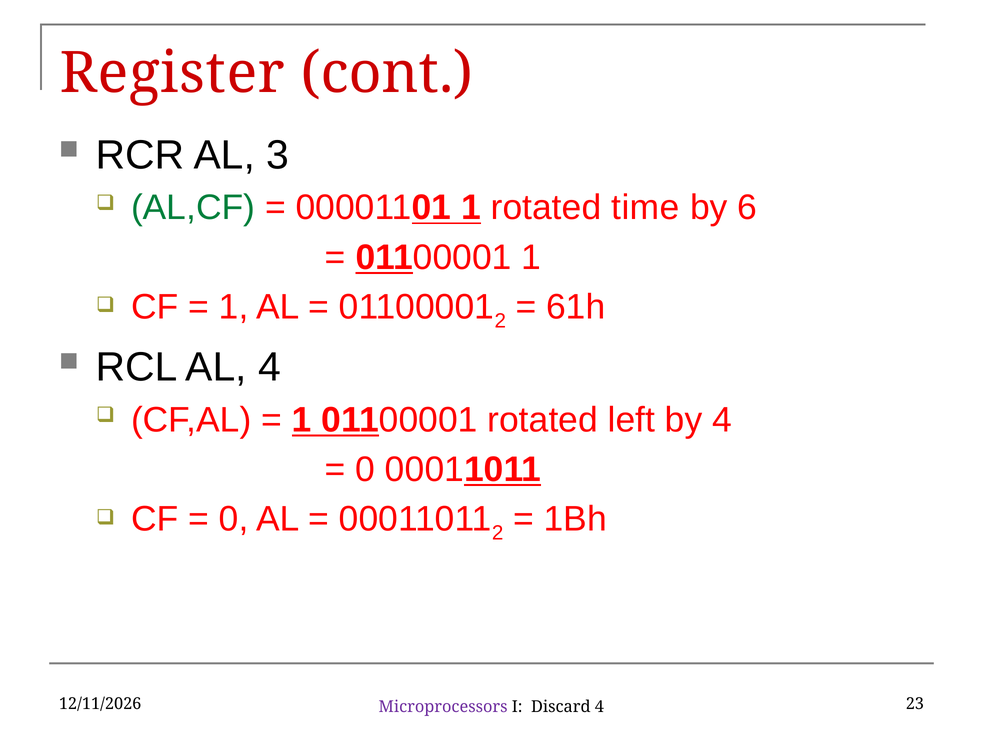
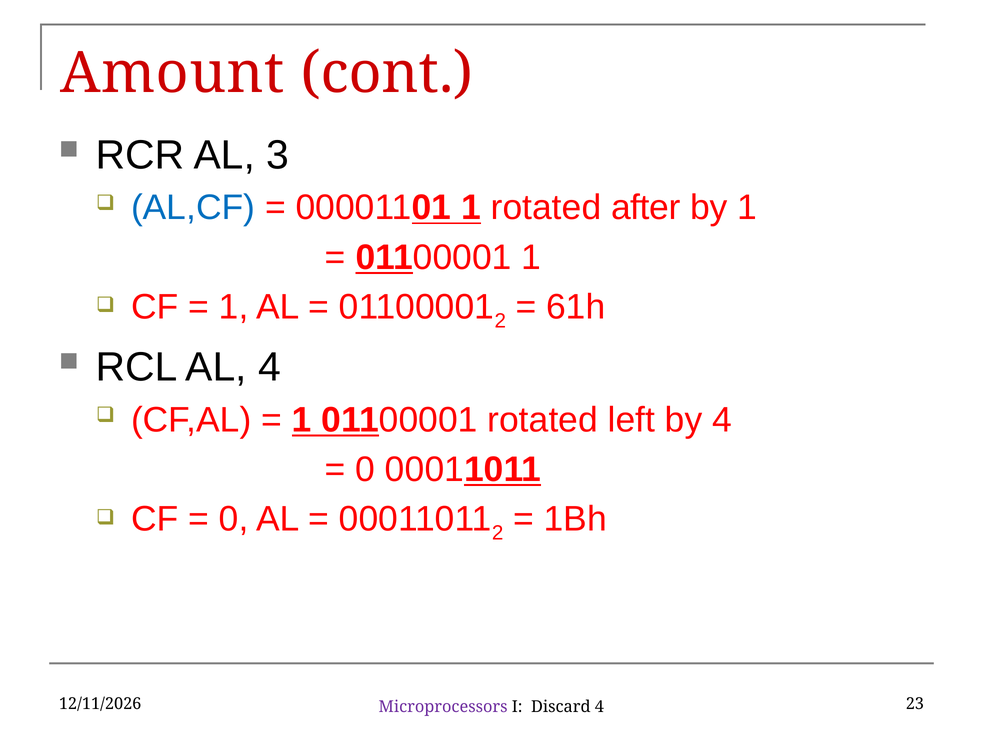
Register: Register -> Amount (172, 73)
AL,CF colour: green -> blue (193, 208)
time: time -> after (646, 208)
by 6: 6 -> 1 (747, 208)
